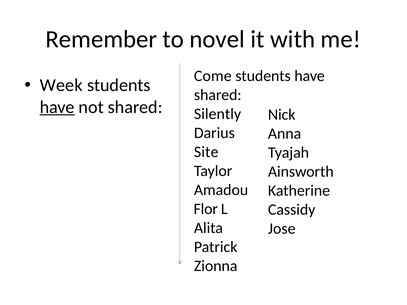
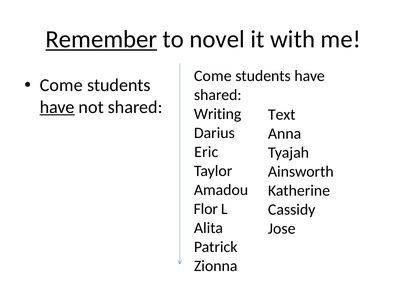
Remember underline: none -> present (101, 39)
Week: Week -> Come (61, 85)
Silently: Silently -> Writing (218, 114)
Nick: Nick -> Text (282, 115)
Site: Site -> Eric (206, 152)
